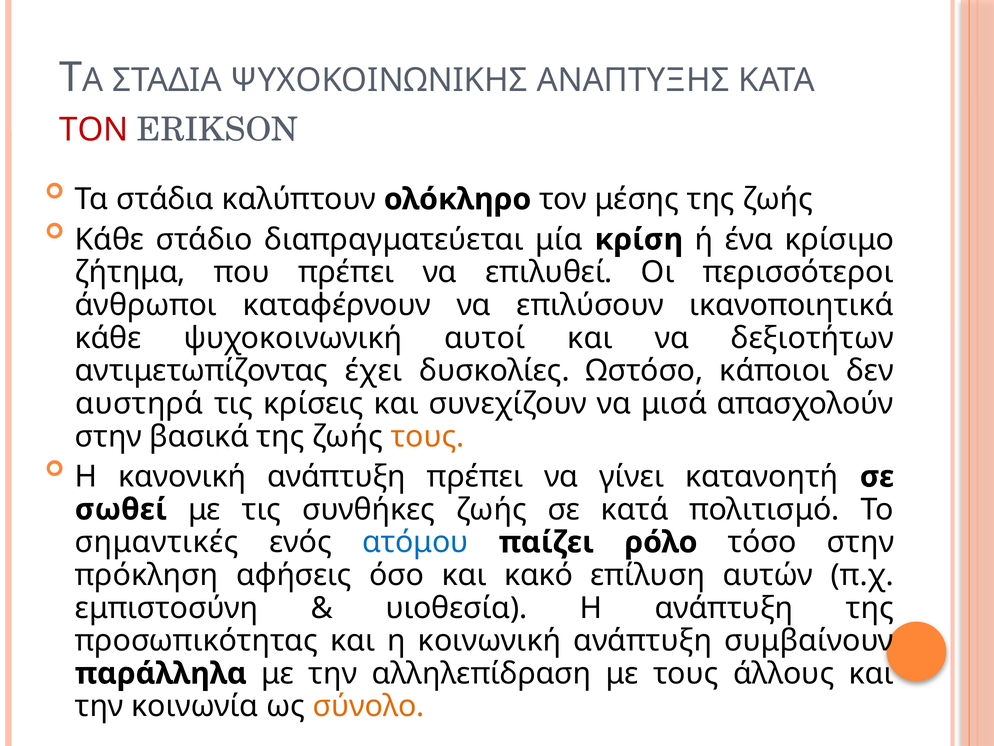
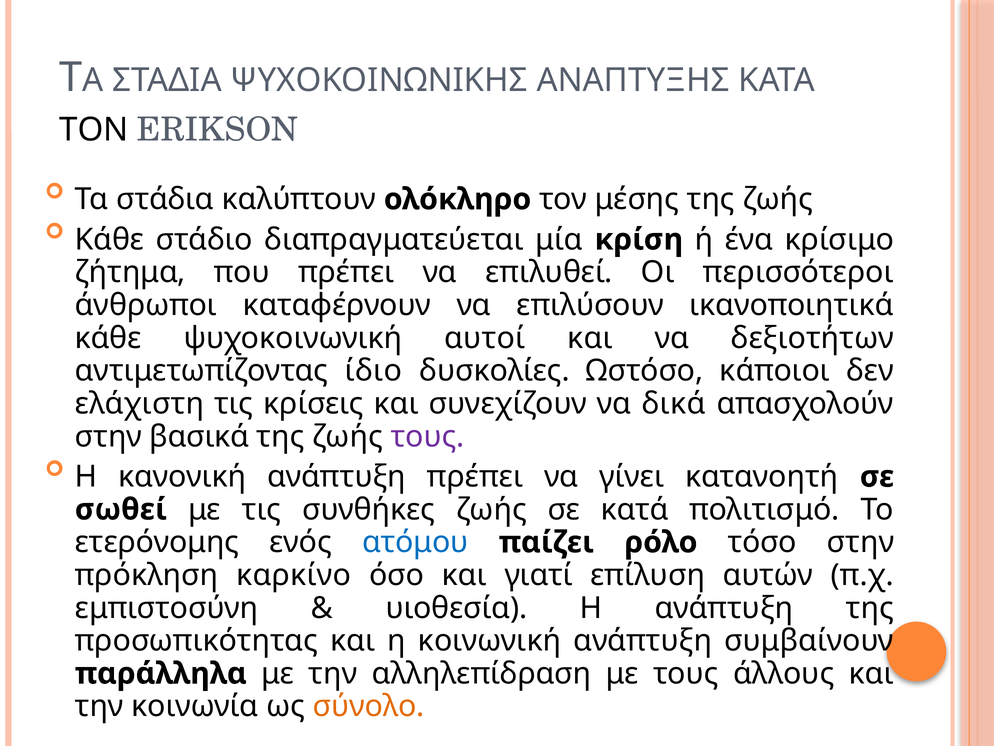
ΤΟΝ colour: red -> black (94, 130)
έχει: έχει -> ίδιο (374, 371)
αυστηρά: αυστηρά -> ελάχιστη (139, 403)
μισά: μισά -> δικά (674, 403)
τους colour: orange -> purple (428, 436)
σημαντικές: σημαντικές -> ετερόνομης (157, 542)
αφήσεις: αφήσεις -> καρκίνο (294, 575)
κακό: κακό -> γιατί (539, 575)
